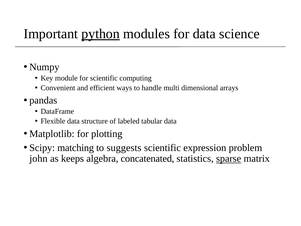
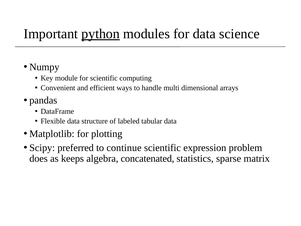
matching: matching -> preferred (76, 148)
suggests: suggests -> continue (124, 148)
john: john -> does (39, 158)
sparse underline: present -> none (229, 158)
